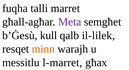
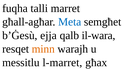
Meta colour: purple -> blue (70, 22)
kull: kull -> ejja (49, 35)
il-lilek: il-lilek -> il-wara (98, 35)
